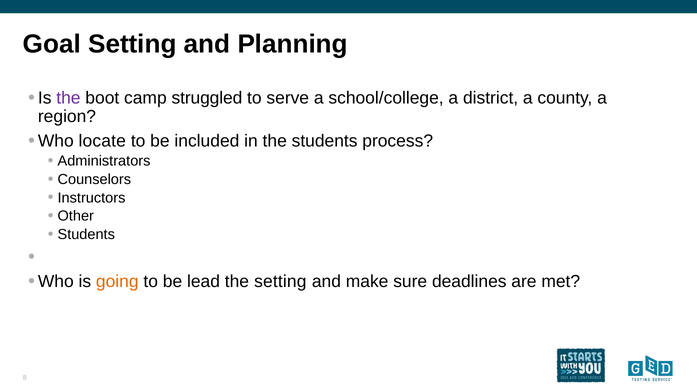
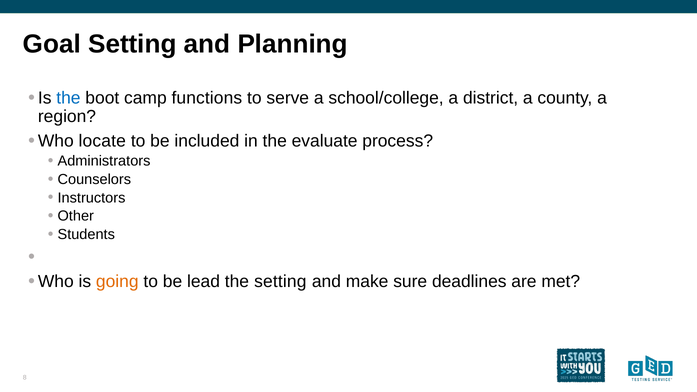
the colour: purple -> blue (68, 98)
struggled: struggled -> functions (207, 98)
the students: students -> evaluate (325, 141)
